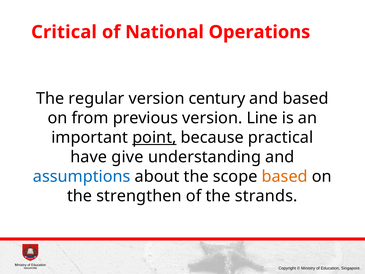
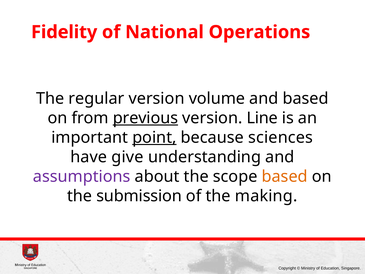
Critical: Critical -> Fidelity (64, 32)
century: century -> volume (217, 98)
previous underline: none -> present (145, 118)
practical: practical -> sciences (281, 137)
assumptions colour: blue -> purple (82, 176)
strengthen: strengthen -> submission (139, 196)
strands: strands -> making (266, 196)
